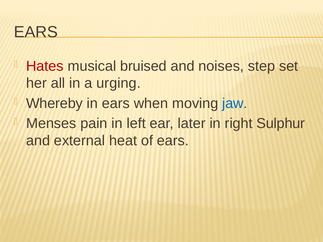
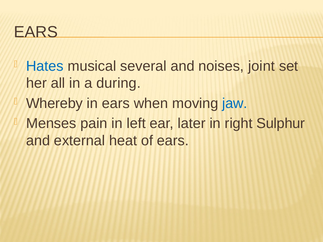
Hates colour: red -> blue (45, 66)
bruised: bruised -> several (143, 66)
step: step -> joint (261, 66)
urging: urging -> during (119, 83)
